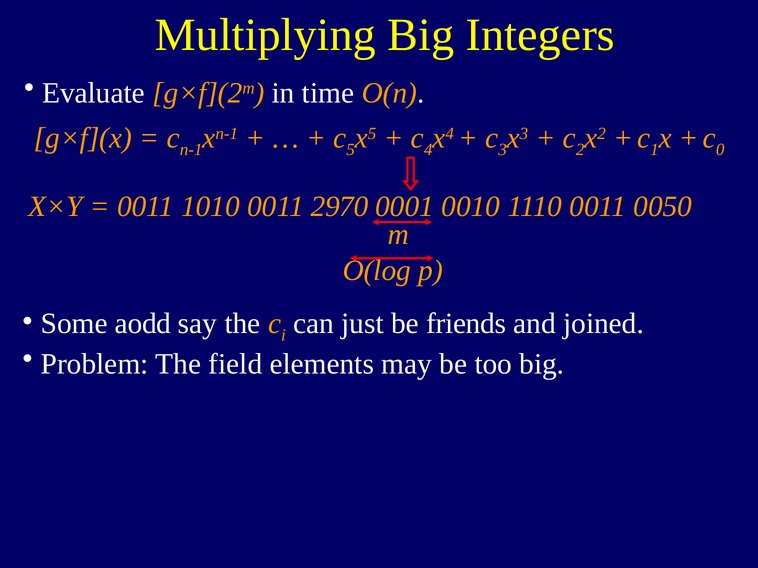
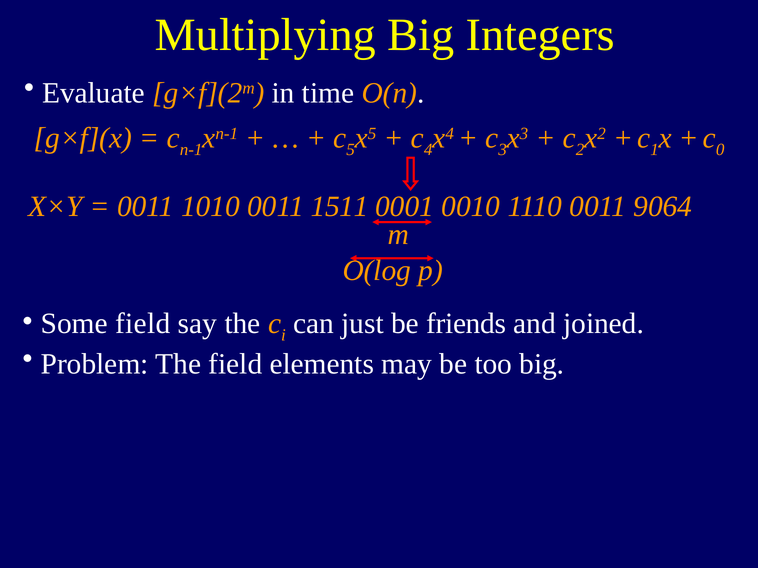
2970: 2970 -> 1511 (340, 207)
0050: 0050 -> 9064 (663, 207)
Some aodd: aodd -> field (143, 324)
